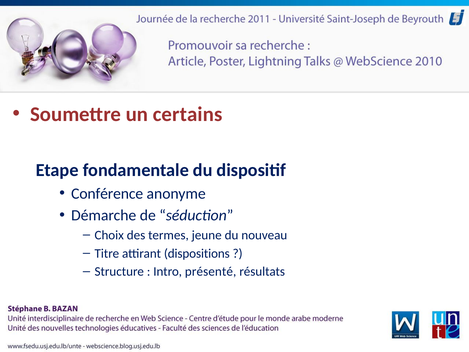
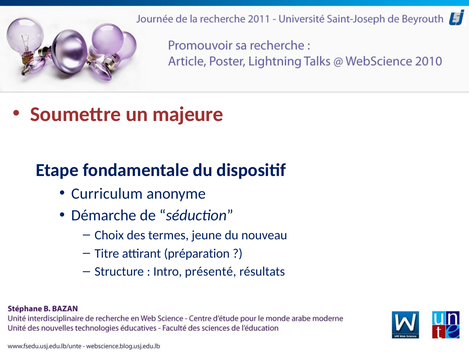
certains: certains -> majeure (188, 114)
Conférence: Conférence -> Curriculum (107, 193)
dispositions: dispositions -> préparation (197, 253)
